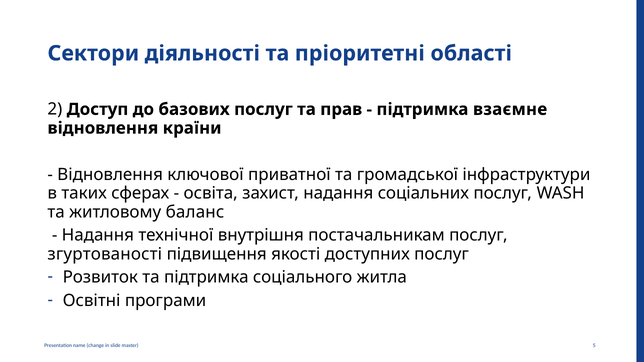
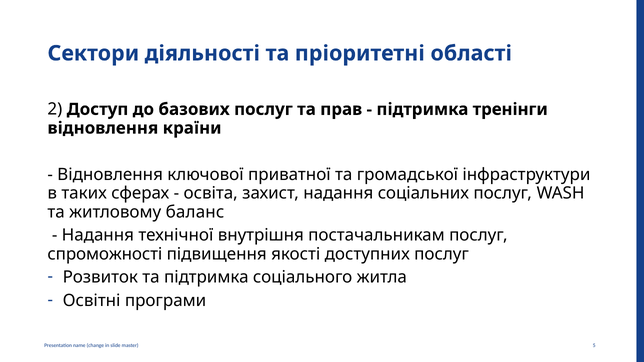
взаємне: взаємне -> тренінги (510, 109)
згуртованості: згуртованості -> спроможності (105, 254)
